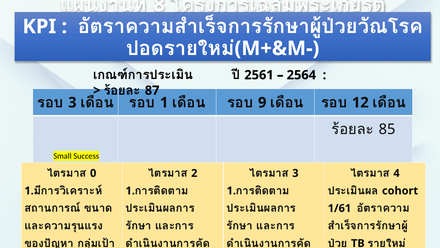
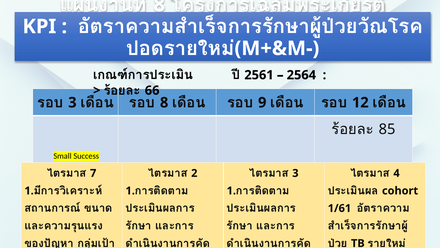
87: 87 -> 66 (152, 90)
1: 1 -> 8 (164, 102)
0: 0 -> 7 (93, 173)
